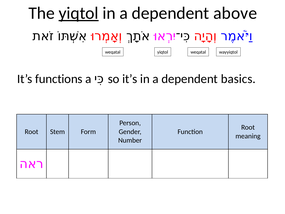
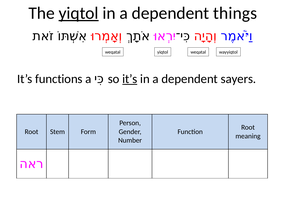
above: above -> things (235, 13)
it’s underline: none -> present (130, 79)
basics: basics -> sayers (238, 79)
